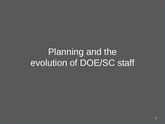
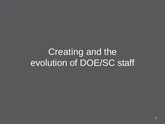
Planning: Planning -> Creating (66, 52)
